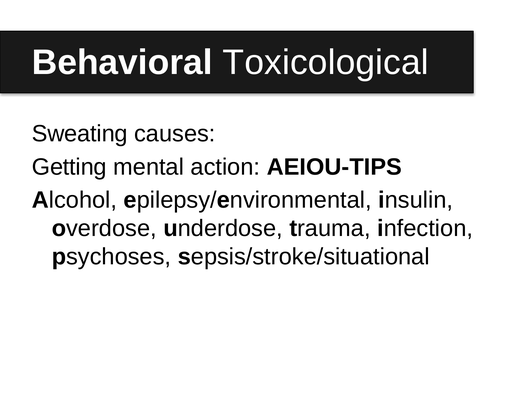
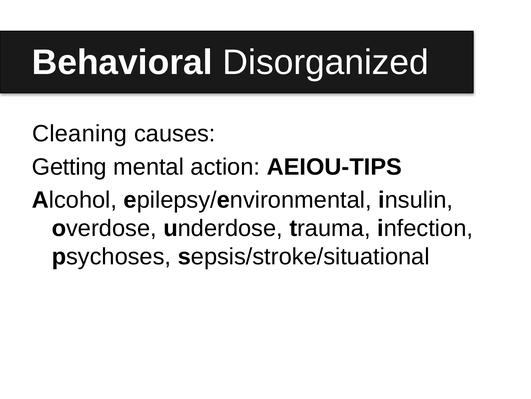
Toxicological: Toxicological -> Disorganized (326, 62)
Sweating: Sweating -> Cleaning (80, 134)
